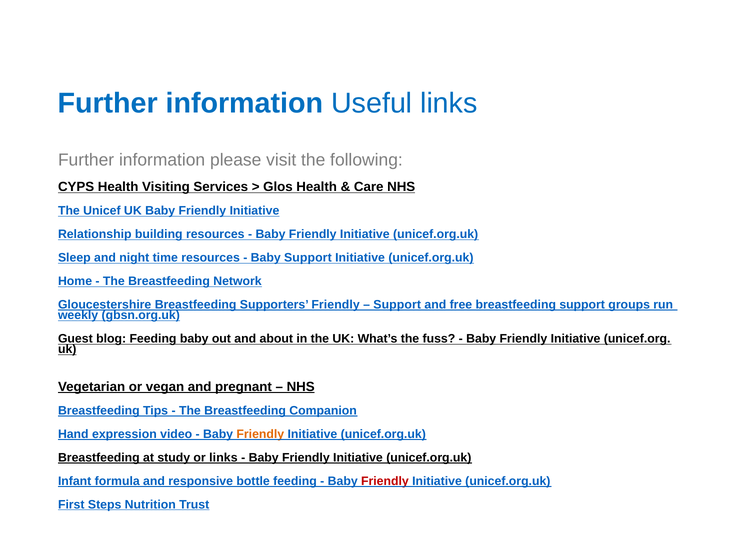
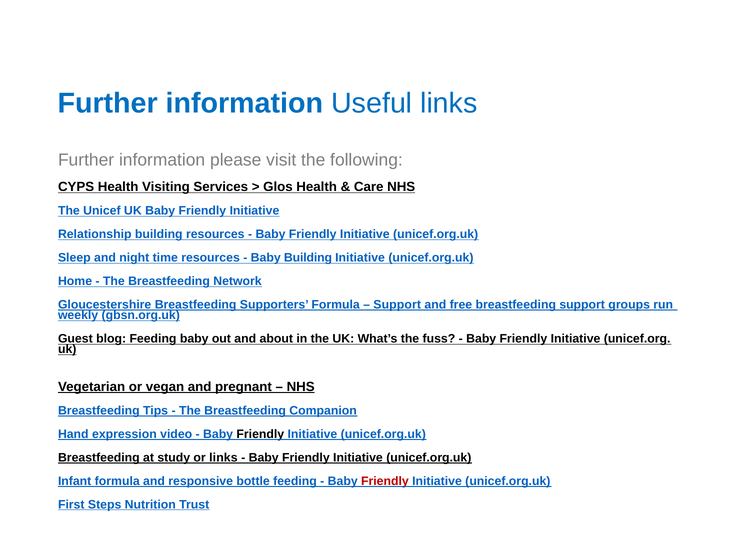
Baby Support: Support -> Building (308, 258)
Supporters Friendly: Friendly -> Formula (336, 305)
Friendly colour: orange -> black (260, 435)
